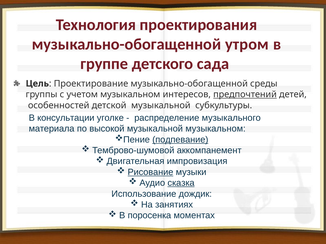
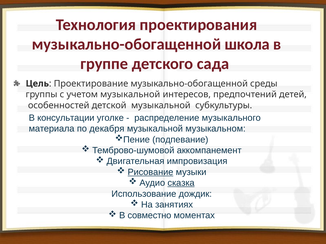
утром: утром -> школа (247, 44)
учетом музыкальном: музыкальном -> музыкальной (130, 95)
предпочтений underline: present -> none (245, 95)
высокой: высокой -> декабря (107, 129)
подпевание underline: present -> none (180, 140)
поросенка: поросенка -> совместно (149, 216)
